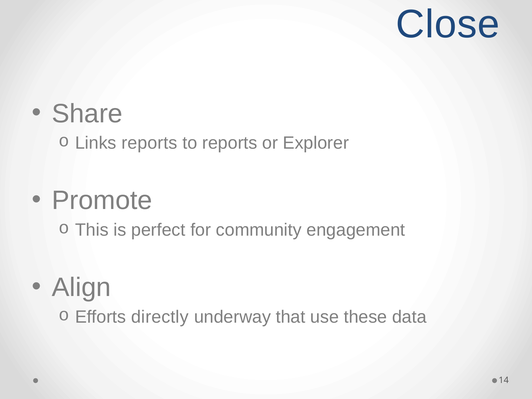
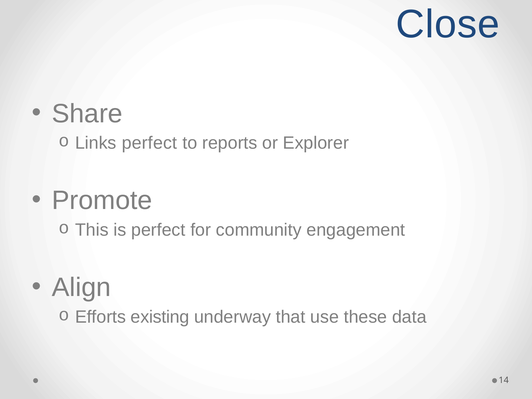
Links reports: reports -> perfect (149, 143)
directly: directly -> existing (160, 317)
